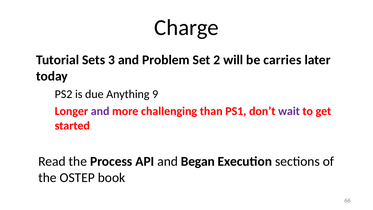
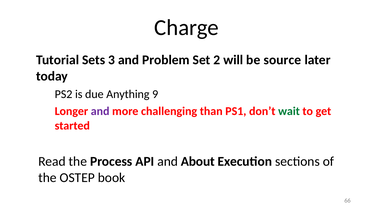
carries: carries -> source (282, 60)
wait colour: purple -> green (289, 111)
Began: Began -> About (198, 161)
